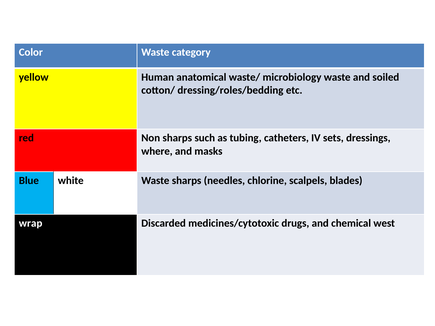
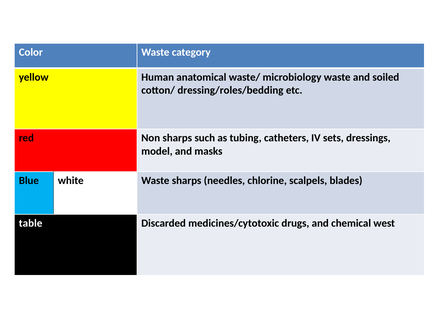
where: where -> model (157, 151)
wrap: wrap -> table (31, 223)
